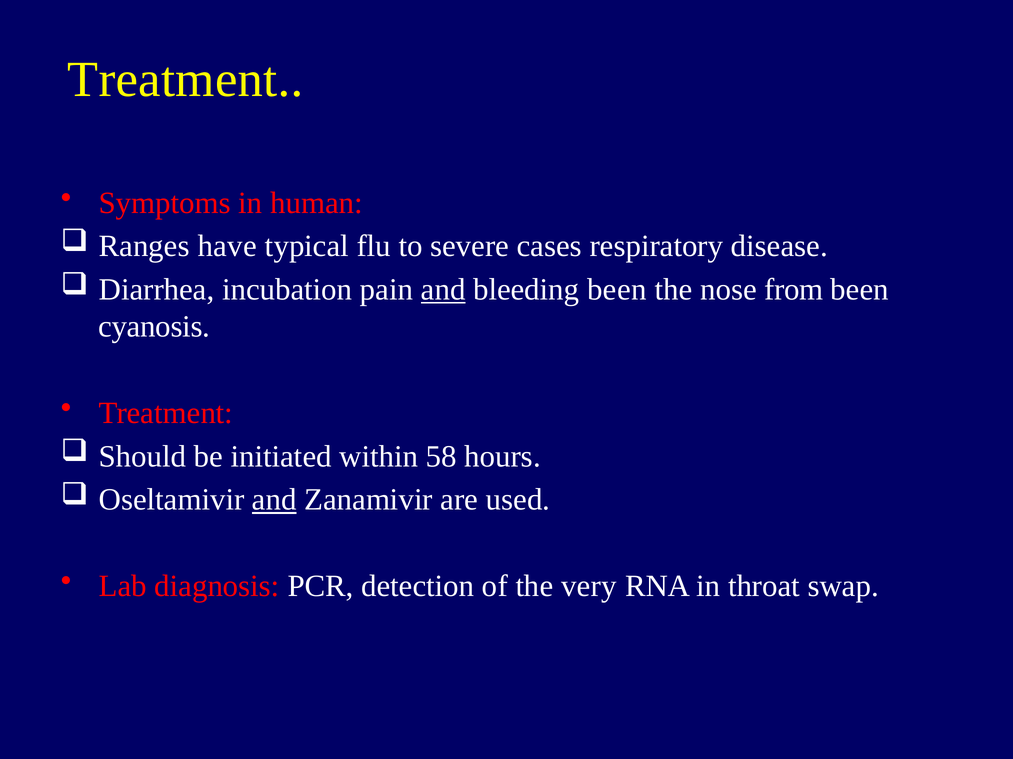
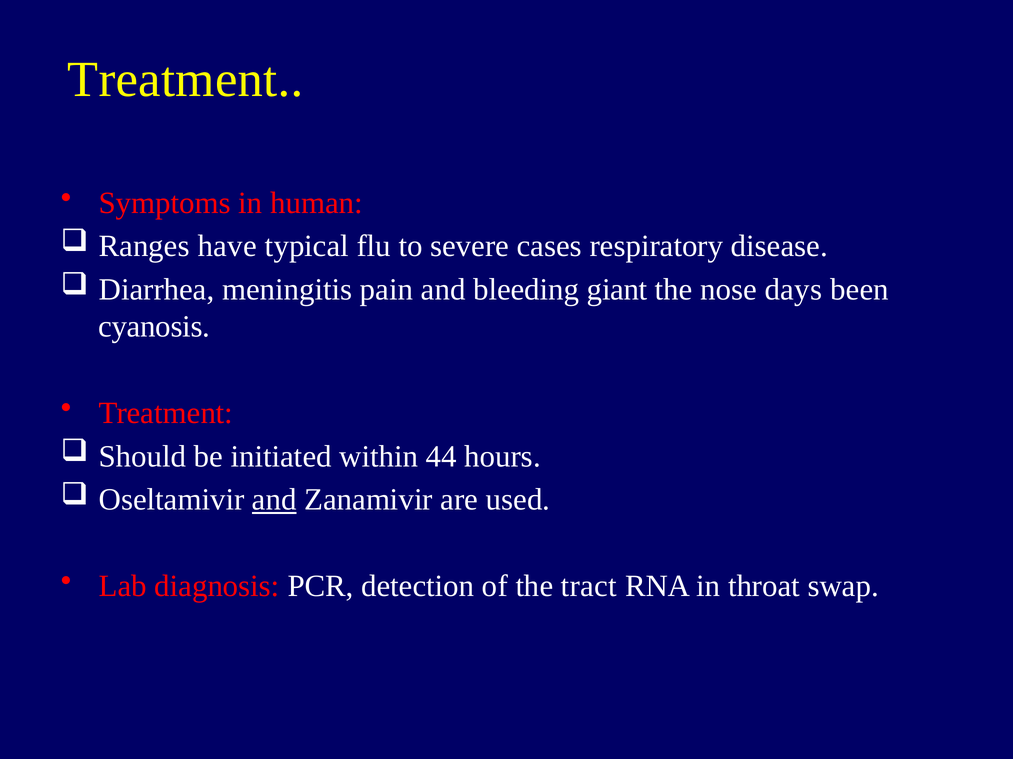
incubation: incubation -> meningitis (287, 290)
and underline: present -> none (443, 290)
bleeding been: been -> giant (617, 290)
from: from -> days (793, 290)
58: 58 -> 44 (441, 457)
very: very -> tract (589, 587)
